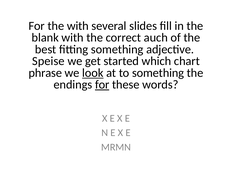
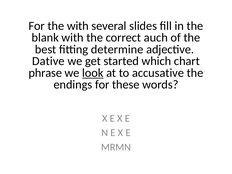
fitting something: something -> determine (117, 49)
Speise: Speise -> Dative (48, 61)
to something: something -> accusative (158, 73)
for underline: present -> none (102, 85)
